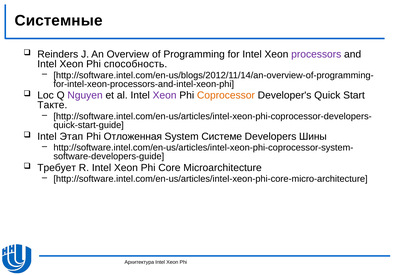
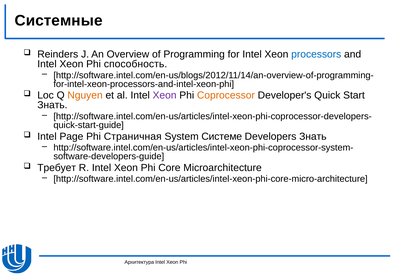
processors colour: purple -> blue (316, 54)
Nguyen colour: purple -> orange (85, 96)
Такте: Такте -> Знать (52, 105)
Этап: Этап -> Page (71, 137)
Отложенная: Отложенная -> Страничная (133, 137)
Developers Шины: Шины -> Знать (313, 137)
